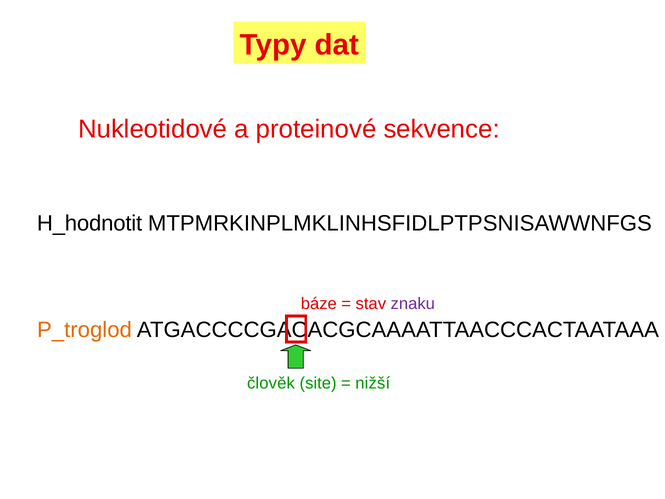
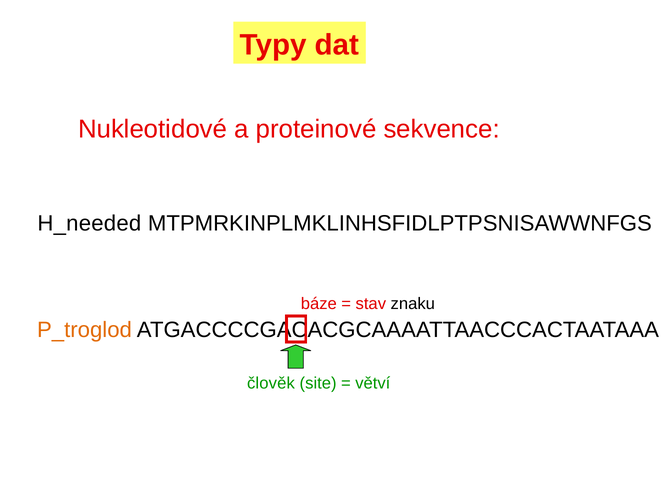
H_hodnotit: H_hodnotit -> H_needed (89, 223)
znaku colour: purple -> black (413, 304)
nižší: nižší -> větví (373, 383)
